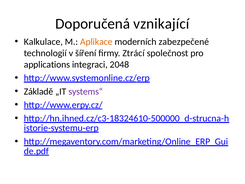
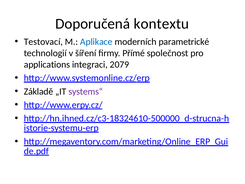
vznikající: vznikající -> kontextu (161, 24)
Kalkulace: Kalkulace -> Testovací (43, 42)
Aplikace colour: orange -> blue (96, 42)
zabezpečené: zabezpečené -> parametrické (184, 42)
Ztrácí: Ztrácí -> Přímé (134, 53)
2048: 2048 -> 2079 (119, 64)
